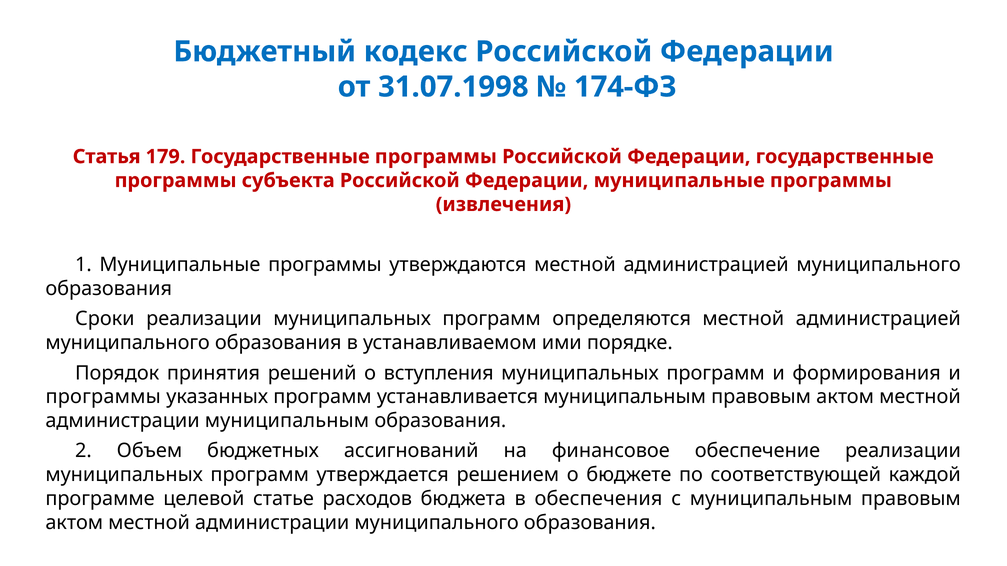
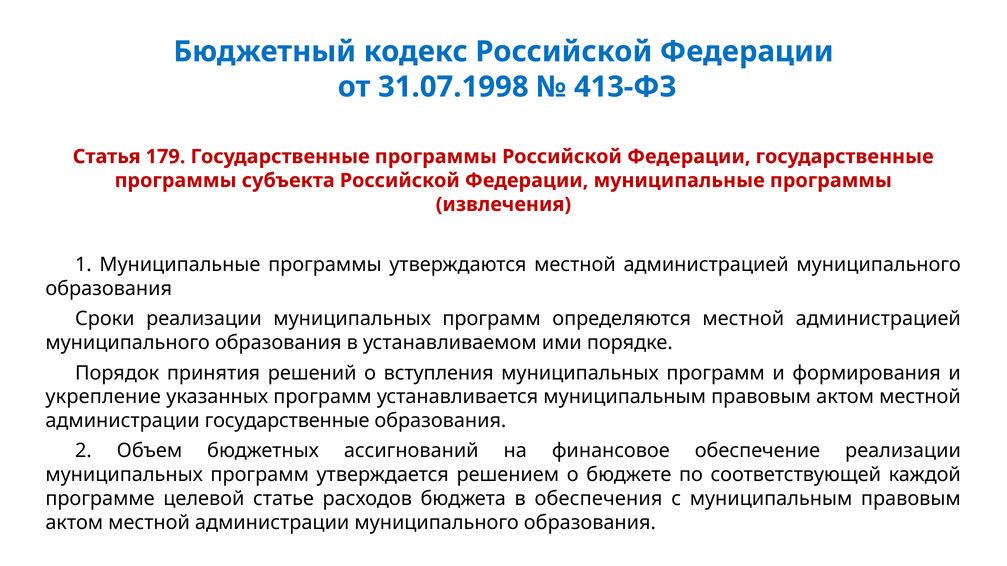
174-ФЗ: 174-ФЗ -> 413-ФЗ (625, 87)
программы: программы -> укрепление (103, 397)
администрации муниципальным: муниципальным -> государственные (287, 421)
